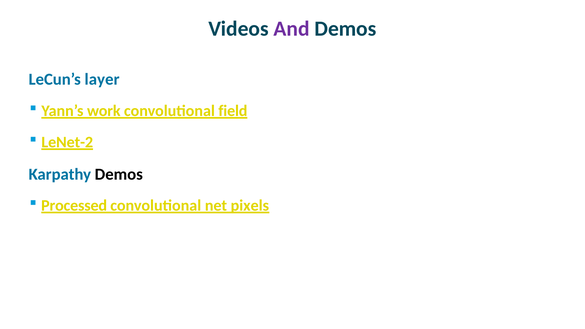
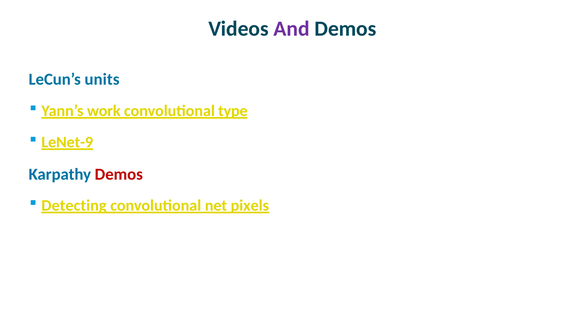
layer: layer -> units (102, 79)
field: field -> type (233, 111)
LeNet-2: LeNet-2 -> LeNet-9 (67, 142)
Demos colour: black -> red (119, 174)
Processed: Processed -> Detecting (74, 206)
